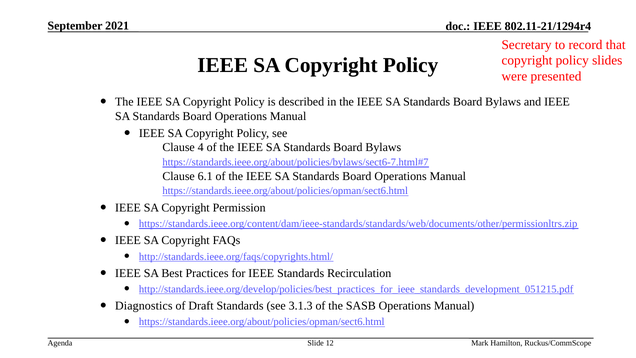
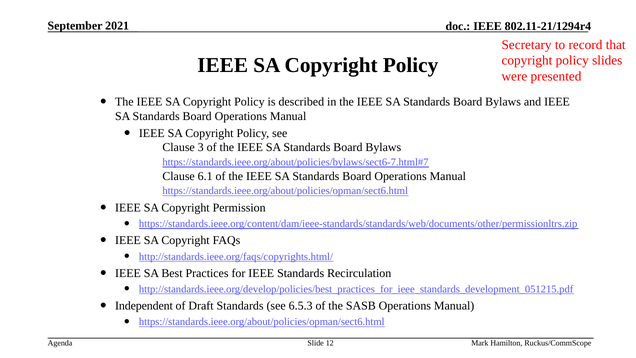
4: 4 -> 3 (201, 147)
Diagnostics: Diagnostics -> Independent (144, 306)
3.1.3: 3.1.3 -> 6.5.3 (301, 306)
